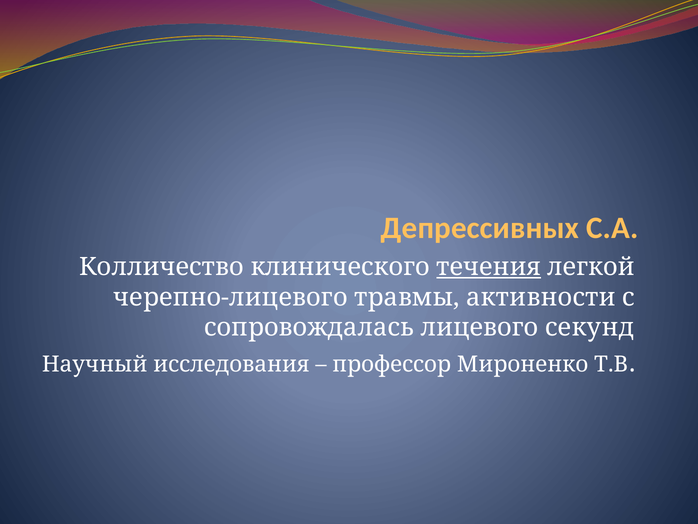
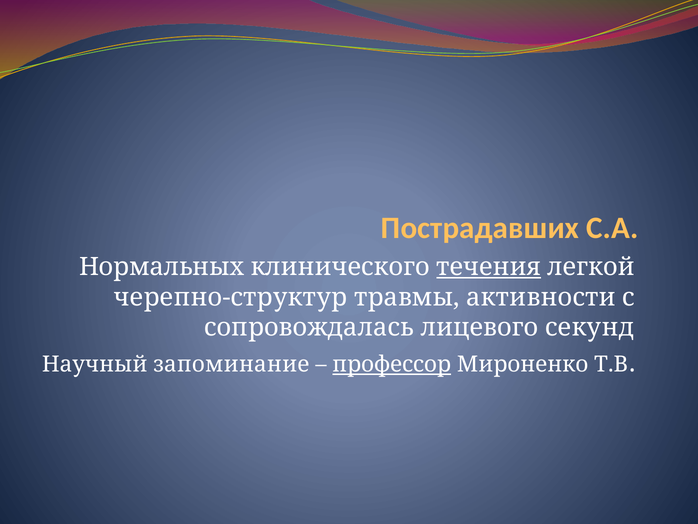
Депрессивных: Депрессивных -> Пострадавших (480, 228)
Колличество: Колличество -> Нормальных (162, 267)
черепно-лицевого: черепно-лицевого -> черепно-структур (230, 297)
исследования: исследования -> запоминание (231, 364)
профессор underline: none -> present (392, 364)
